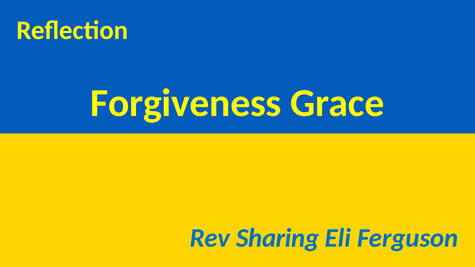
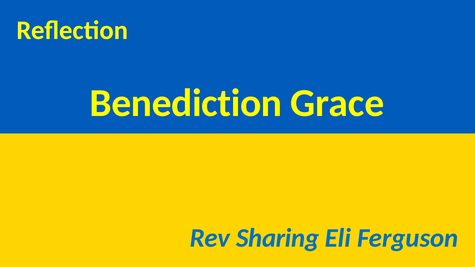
Forgiveness: Forgiveness -> Benediction (186, 103)
